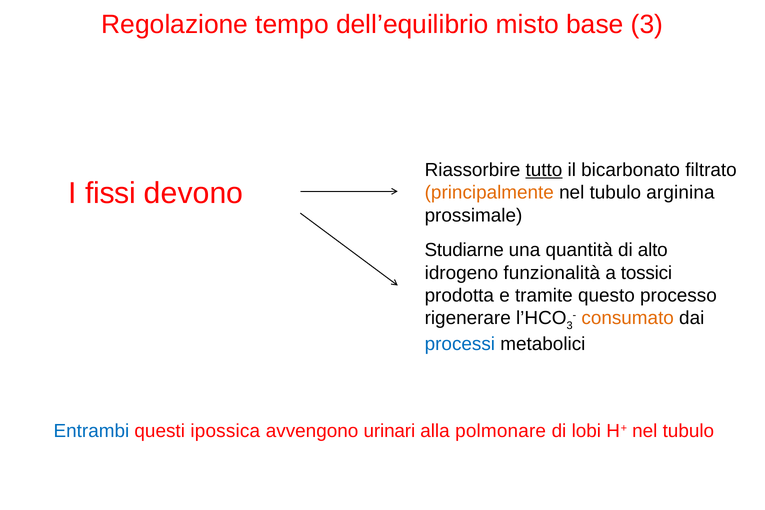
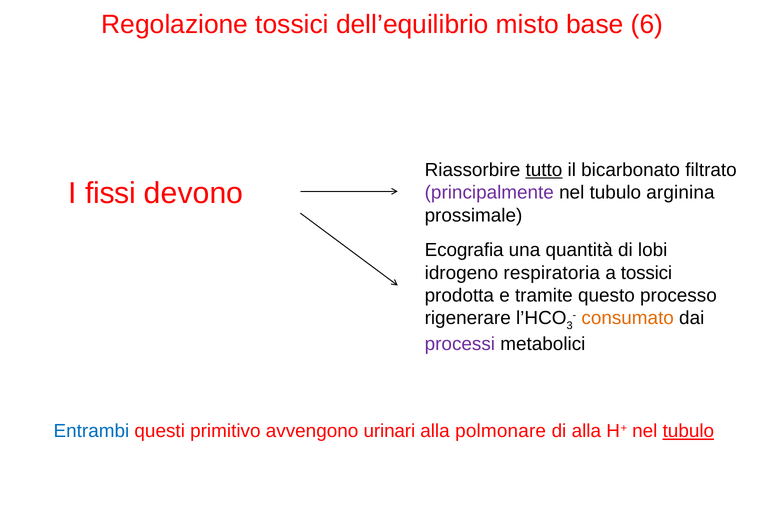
Regolazione tempo: tempo -> tossici (292, 25)
base 3: 3 -> 6 (647, 25)
principalmente colour: orange -> purple (489, 193)
Studiarne: Studiarne -> Ecografia (464, 250)
alto: alto -> lobi (653, 250)
funzionalità: funzionalità -> respiratoria (552, 273)
processi colour: blue -> purple (460, 344)
ipossica: ipossica -> primitivo (225, 431)
di lobi: lobi -> alla (586, 431)
tubulo underline: none -> present (688, 431)
